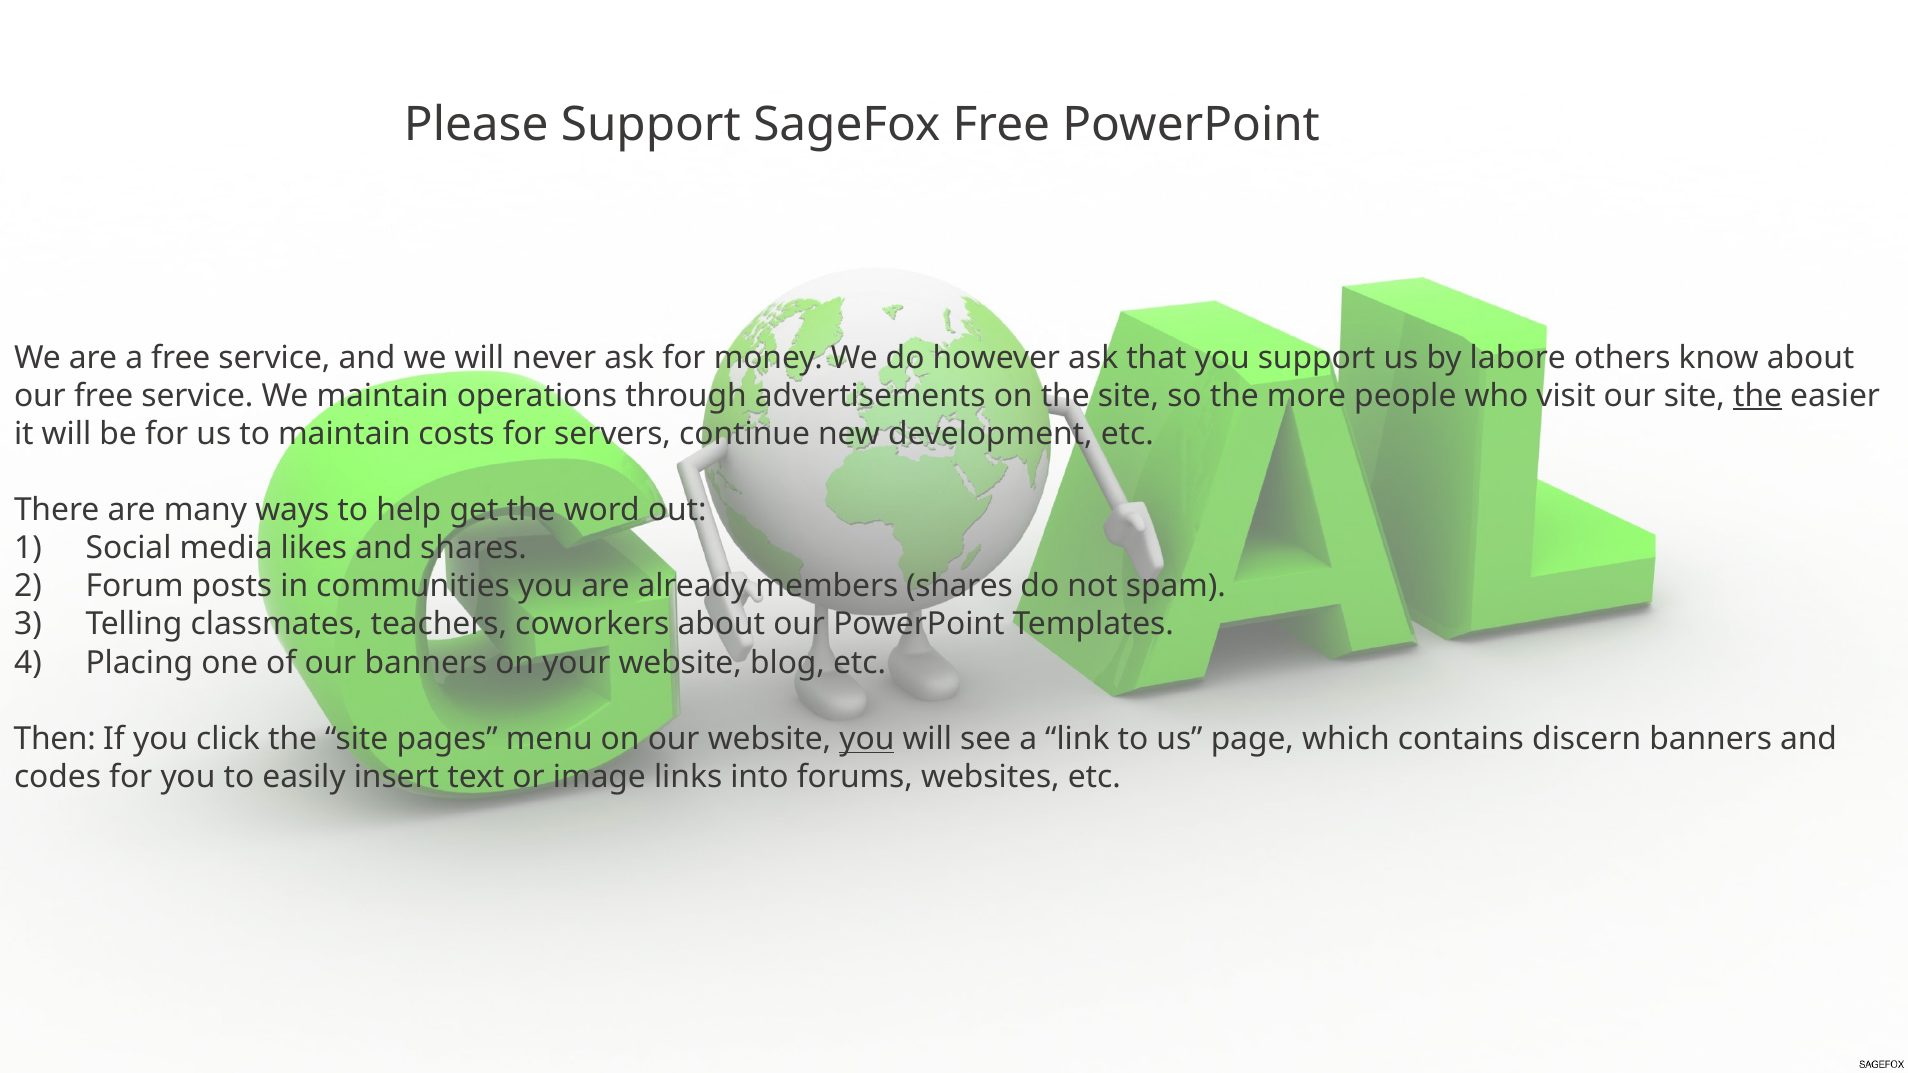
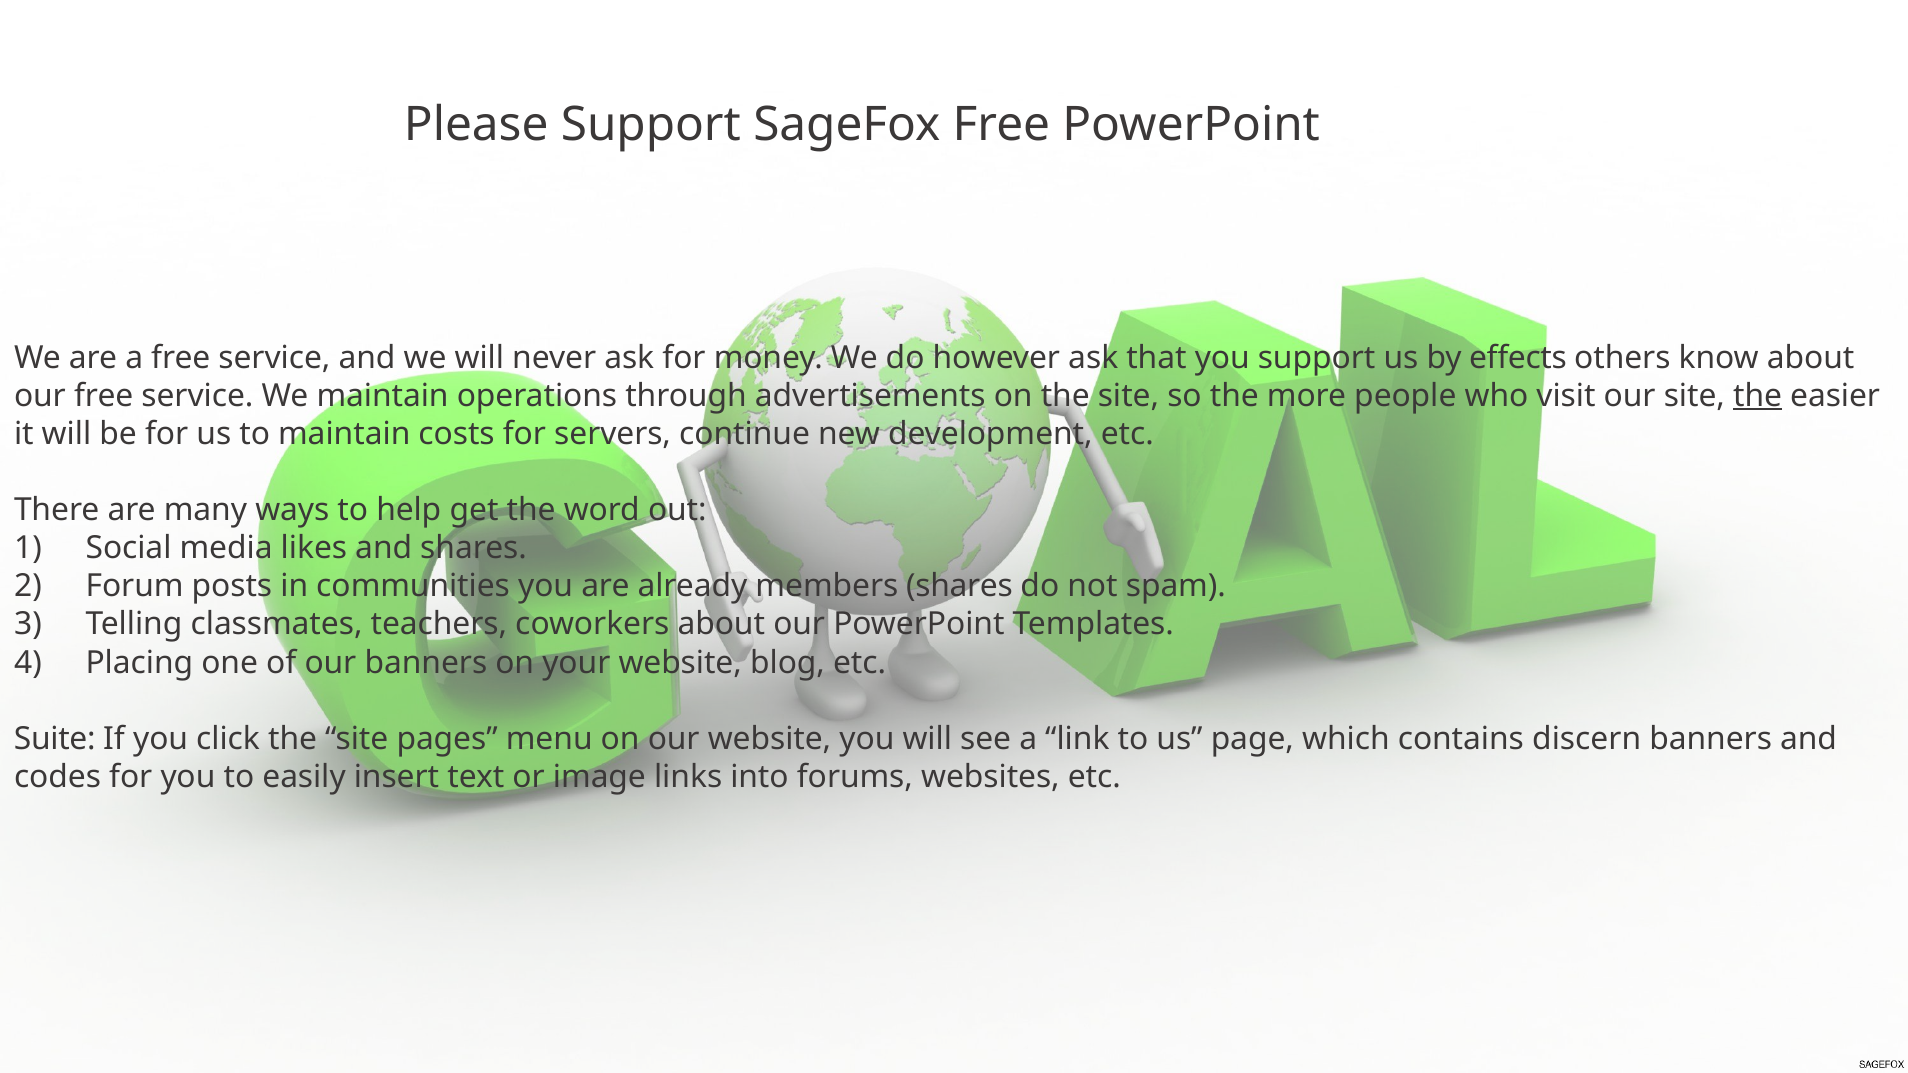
labore: labore -> effects (1518, 358)
Then: Then -> Suite (55, 739)
you underline: present -> none (867, 739)
